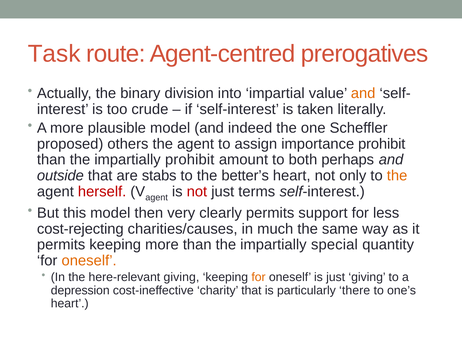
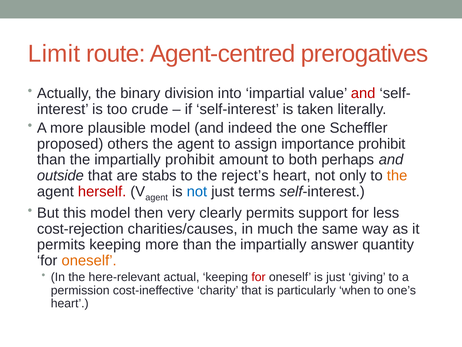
Task: Task -> Limit (54, 54)
and colour: orange -> red (363, 93)
better’s: better’s -> reject’s (245, 175)
not colour: red -> blue (197, 191)
cost-rejecting: cost-rejecting -> cost-rejection (80, 228)
special: special -> answer (334, 244)
here-relevant giving: giving -> actual (181, 277)
for colour: orange -> red (259, 277)
depression: depression -> permission (80, 290)
there: there -> when (355, 290)
